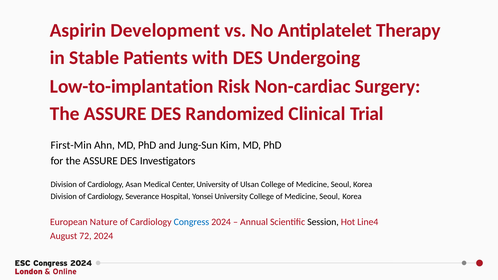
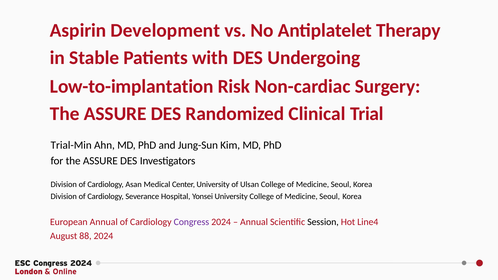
First-Min: First-Min -> Trial-Min (71, 145)
European Nature: Nature -> Annual (104, 222)
Congress colour: blue -> purple (191, 222)
72: 72 -> 88 (85, 236)
